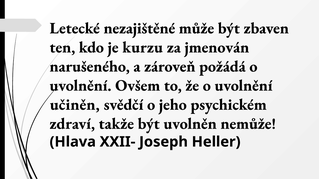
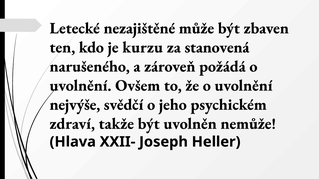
jmenován: jmenován -> stanovená (217, 47)
učiněn: učiněn -> nejvýše (75, 105)
